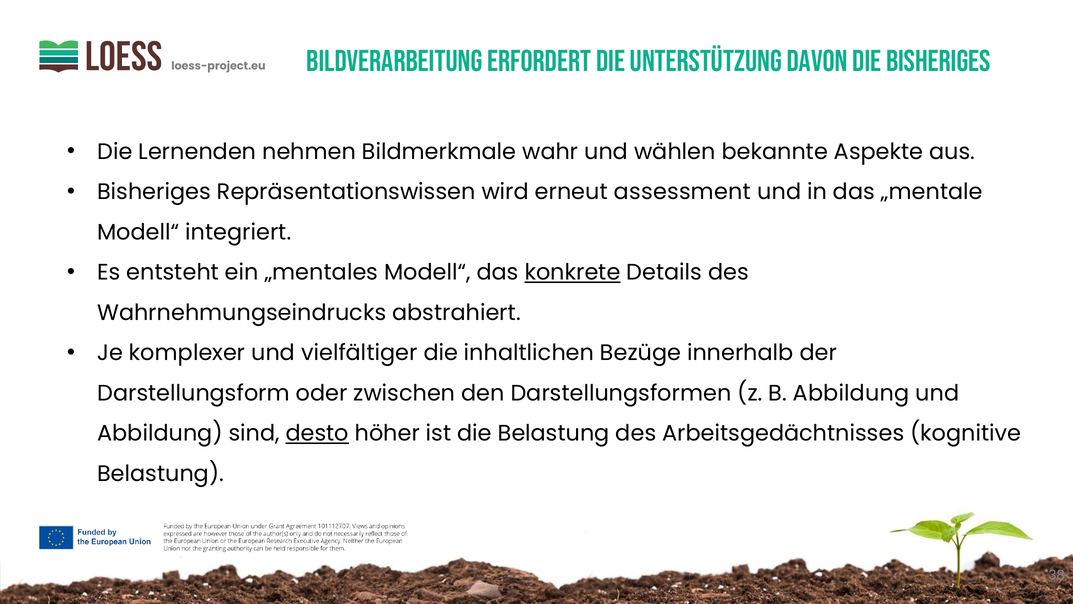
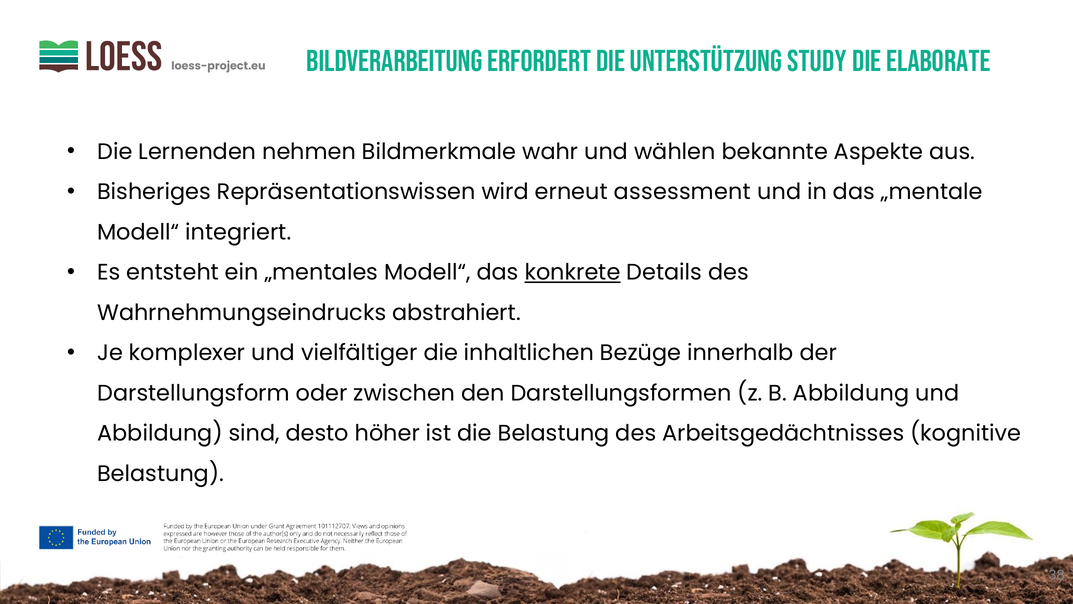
davon: davon -> study (817, 61)
die Bisheriges: Bisheriges -> Elaborate (938, 61)
desto underline: present -> none (317, 433)
